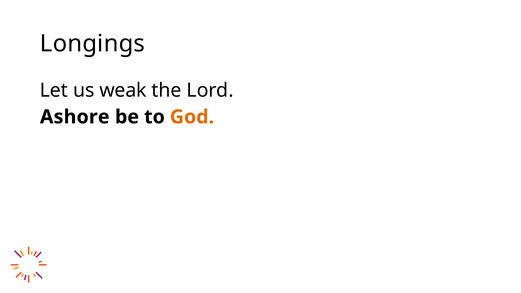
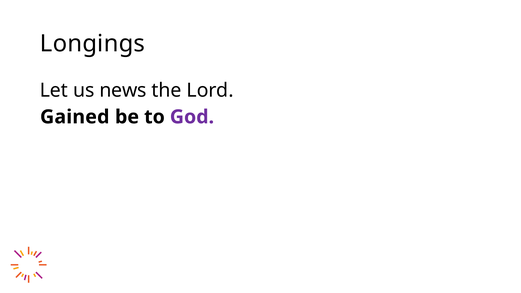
weak: weak -> news (123, 90)
Ashore: Ashore -> Gained (75, 117)
God colour: orange -> purple (192, 117)
